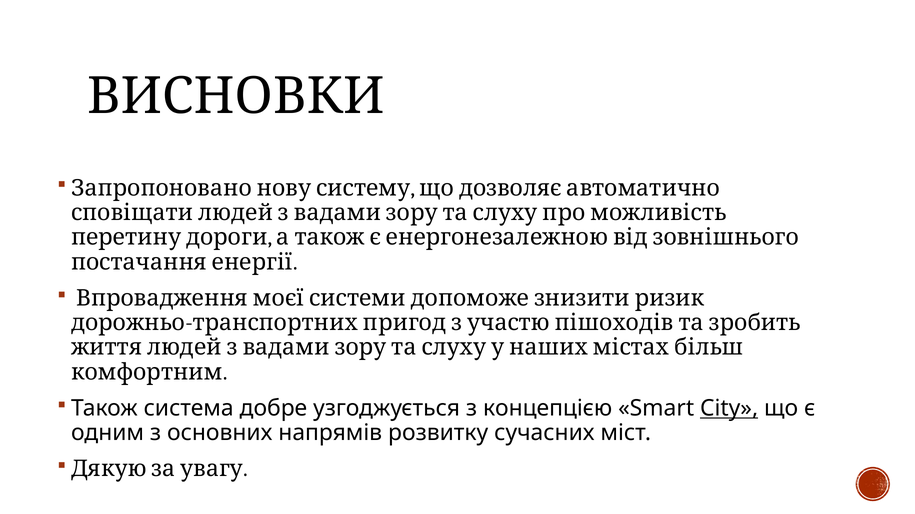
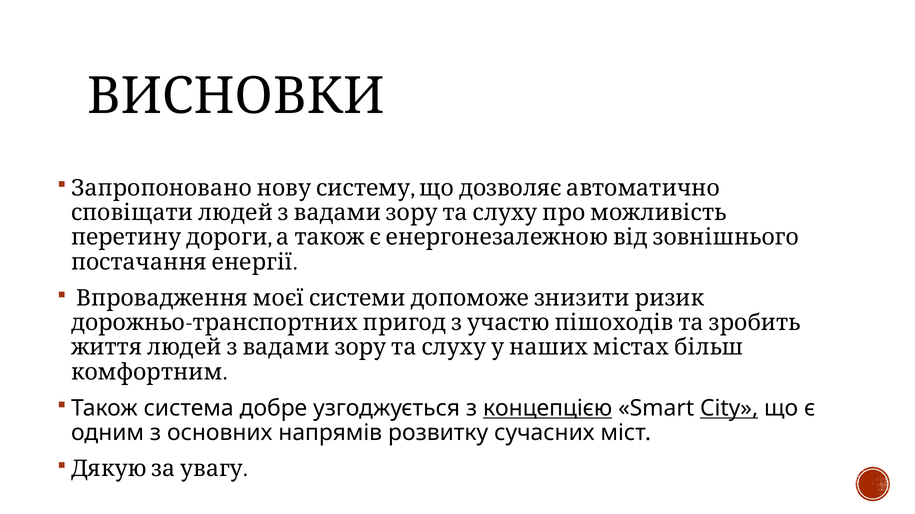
концепцією underline: none -> present (548, 409)
